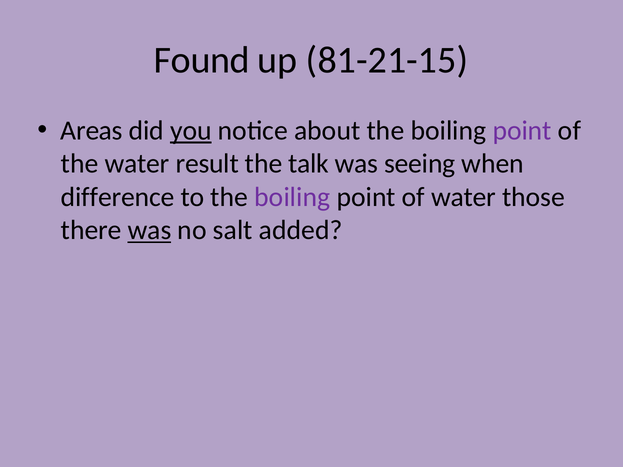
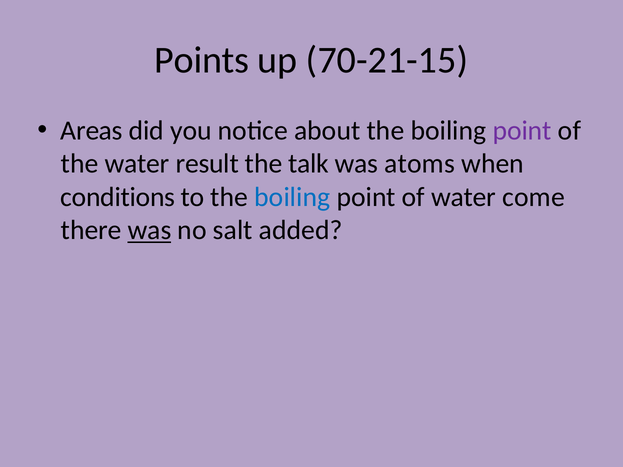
Found: Found -> Points (202, 60)
81-21-15: 81-21-15 -> 70-21-15 (387, 60)
you underline: present -> none (191, 131)
seeing: seeing -> atoms (420, 164)
difference: difference -> conditions (118, 197)
boiling colour: purple -> blue (292, 197)
those: those -> come (534, 197)
